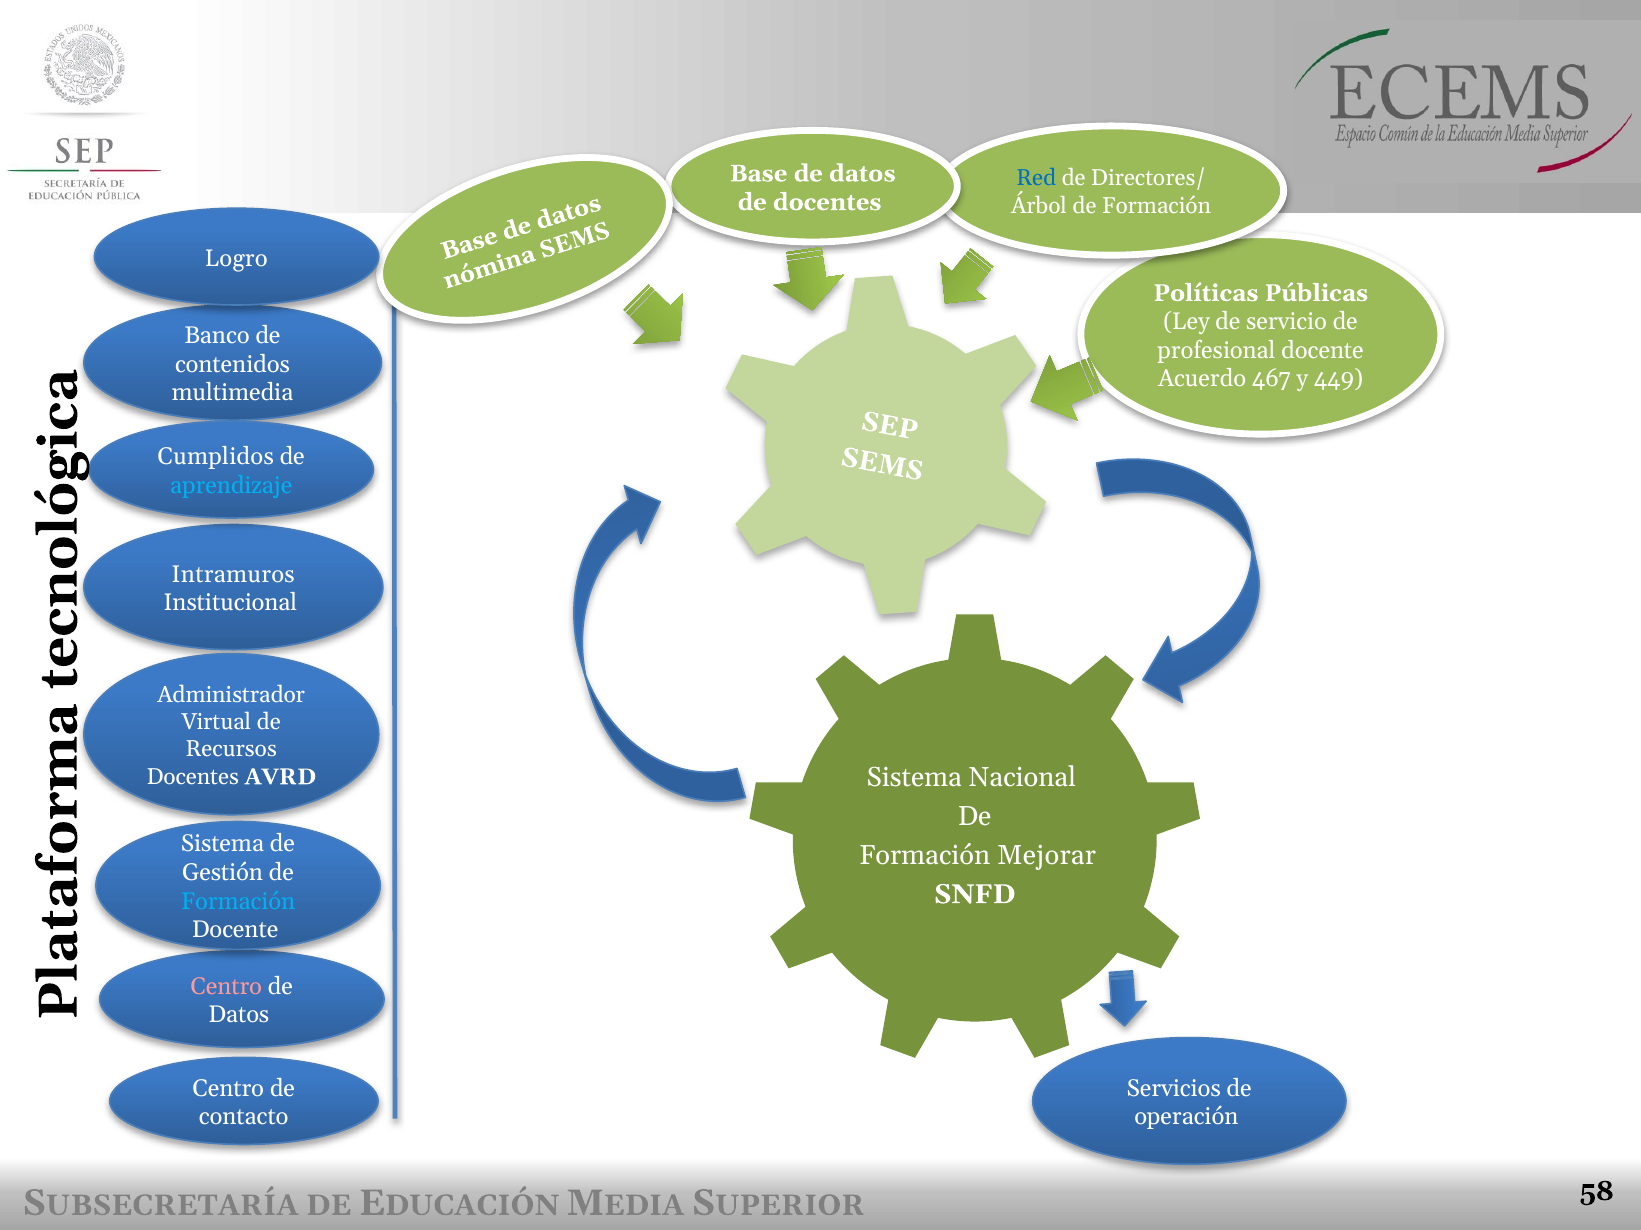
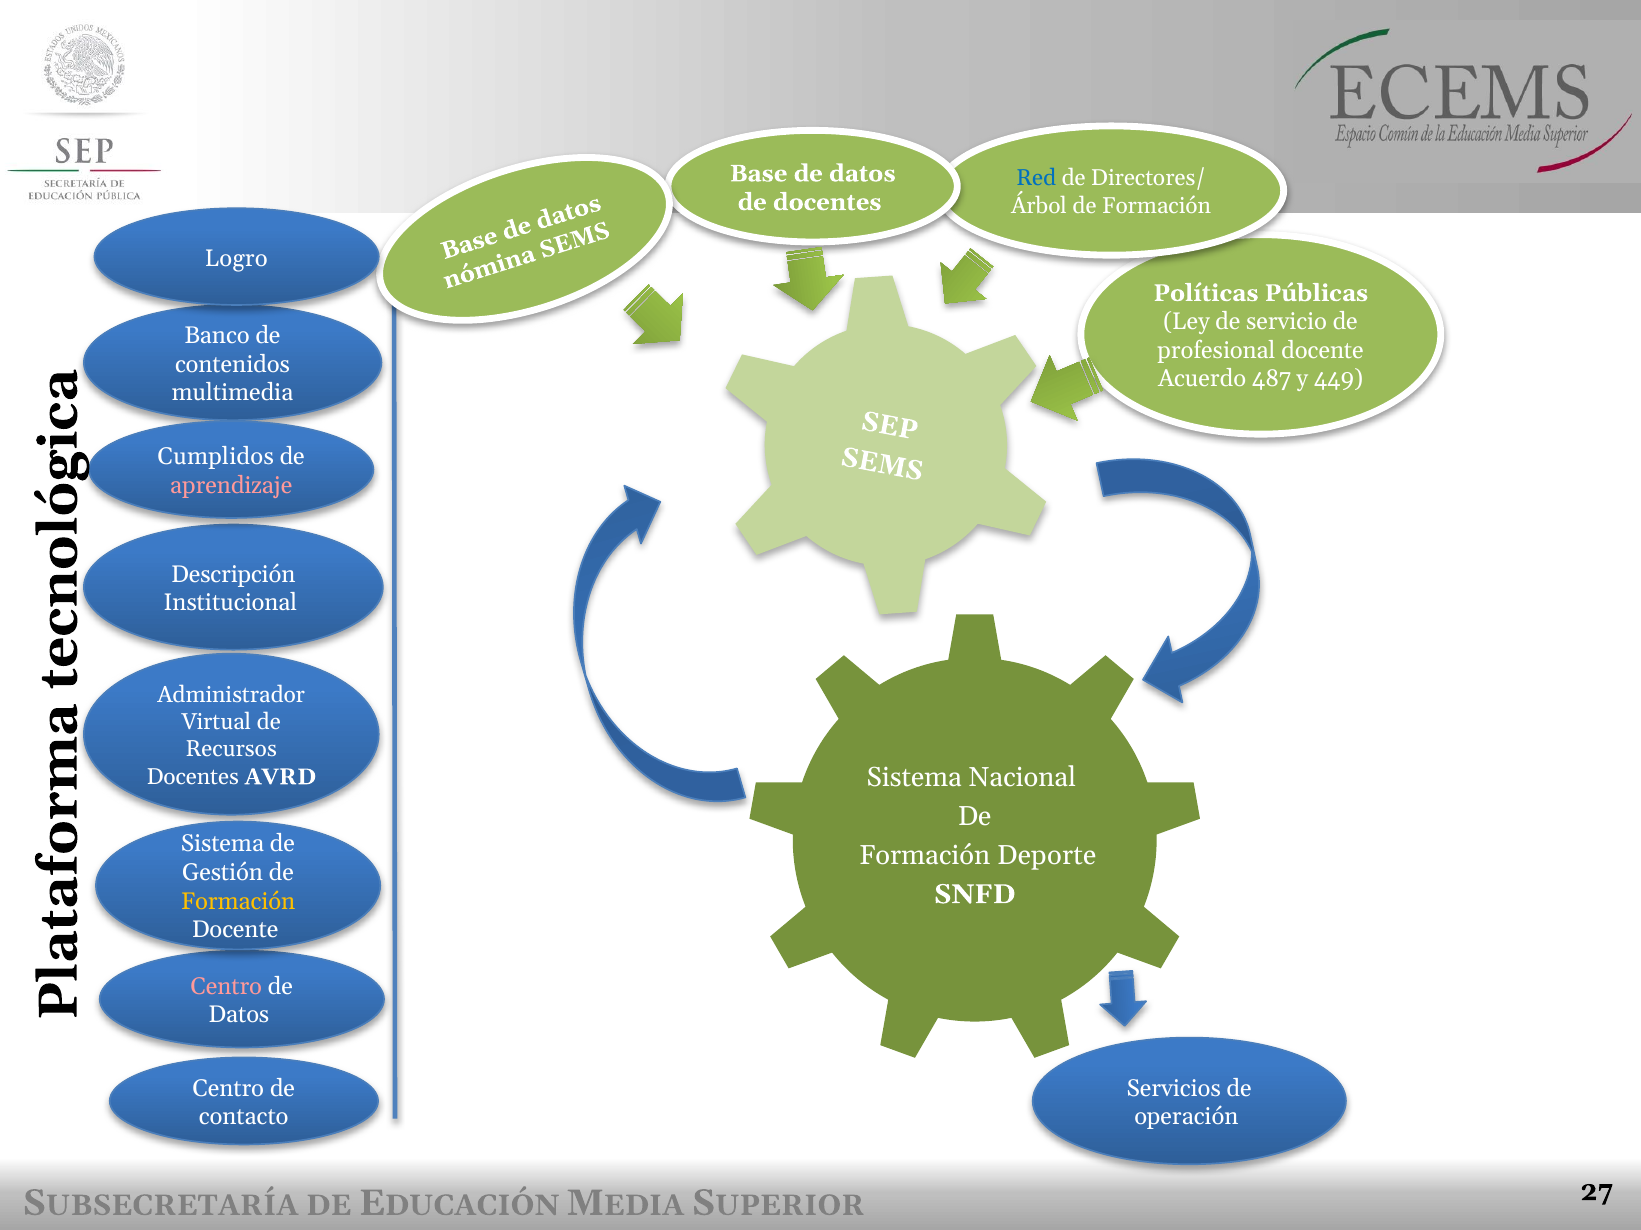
467: 467 -> 487 (1271, 379)
aprendizaje colour: light blue -> pink (231, 486)
Intramuros: Intramuros -> Descripción (233, 575)
Mejorar: Mejorar -> Deporte (1047, 856)
Formación colour: light blue -> yellow (238, 902)
58: 58 -> 27 (1597, 1192)
